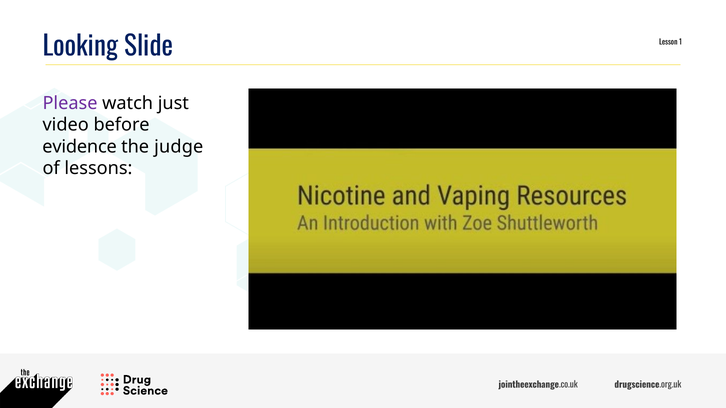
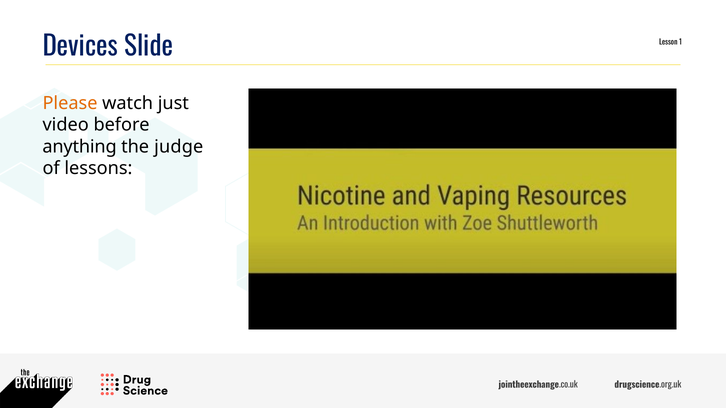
Looking: Looking -> Devices (80, 47)
Please colour: purple -> orange (70, 103)
evidence: evidence -> anything (80, 147)
